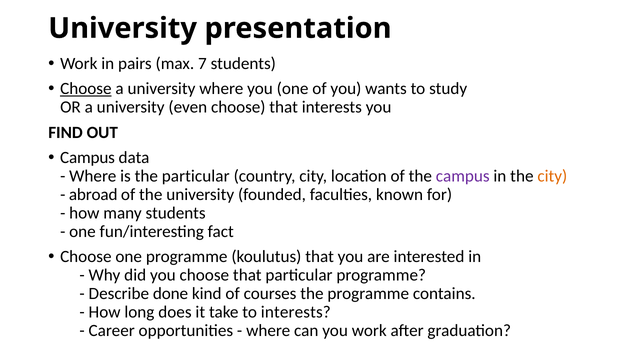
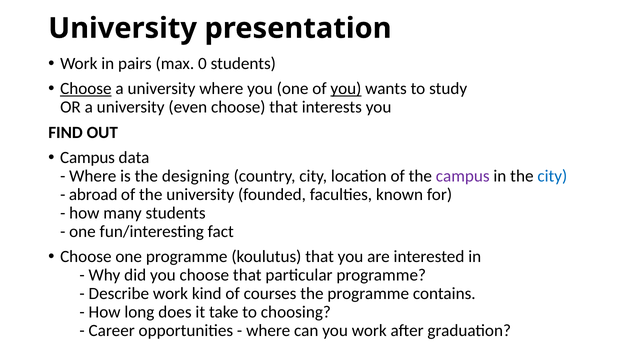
7: 7 -> 0 (202, 64)
you underline: none -> present (346, 89)
the particular: particular -> designing (196, 176)
city colour: orange -> blue (552, 176)
Describe done: done -> work (170, 294)
to interests: interests -> choosing (296, 312)
